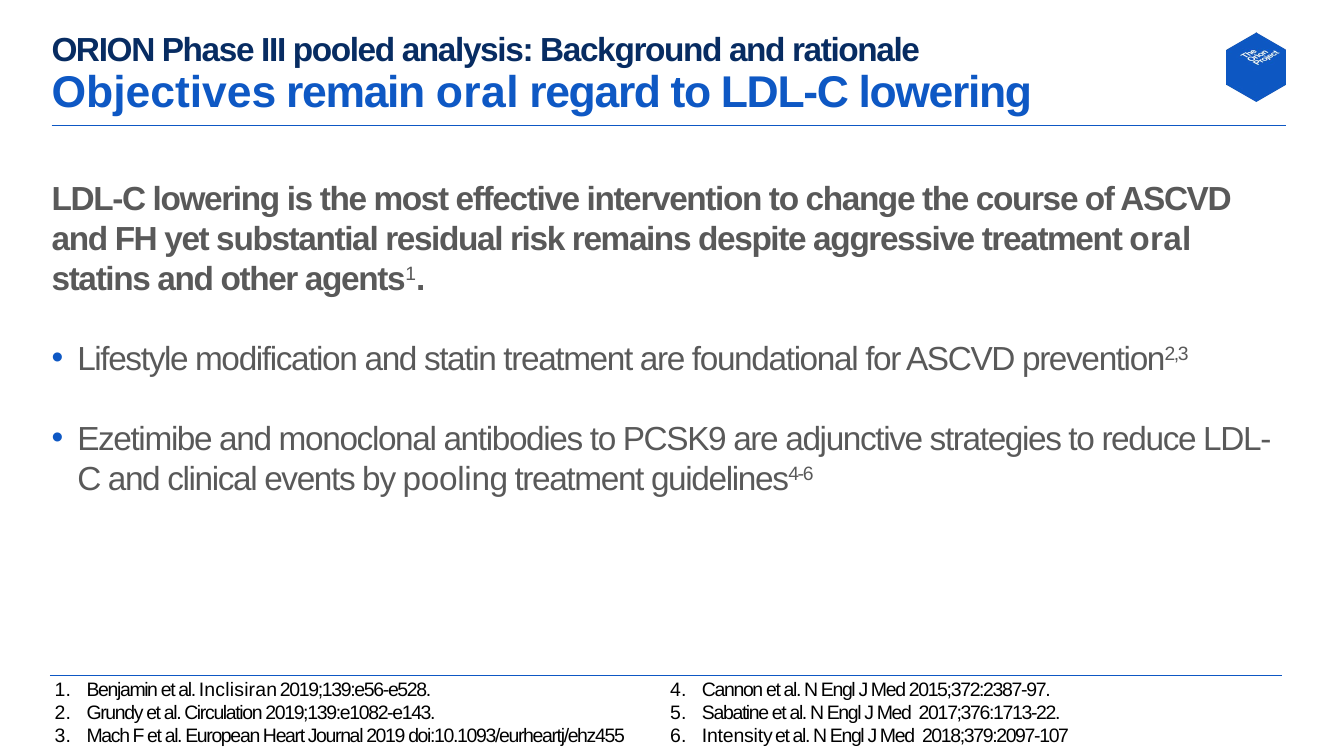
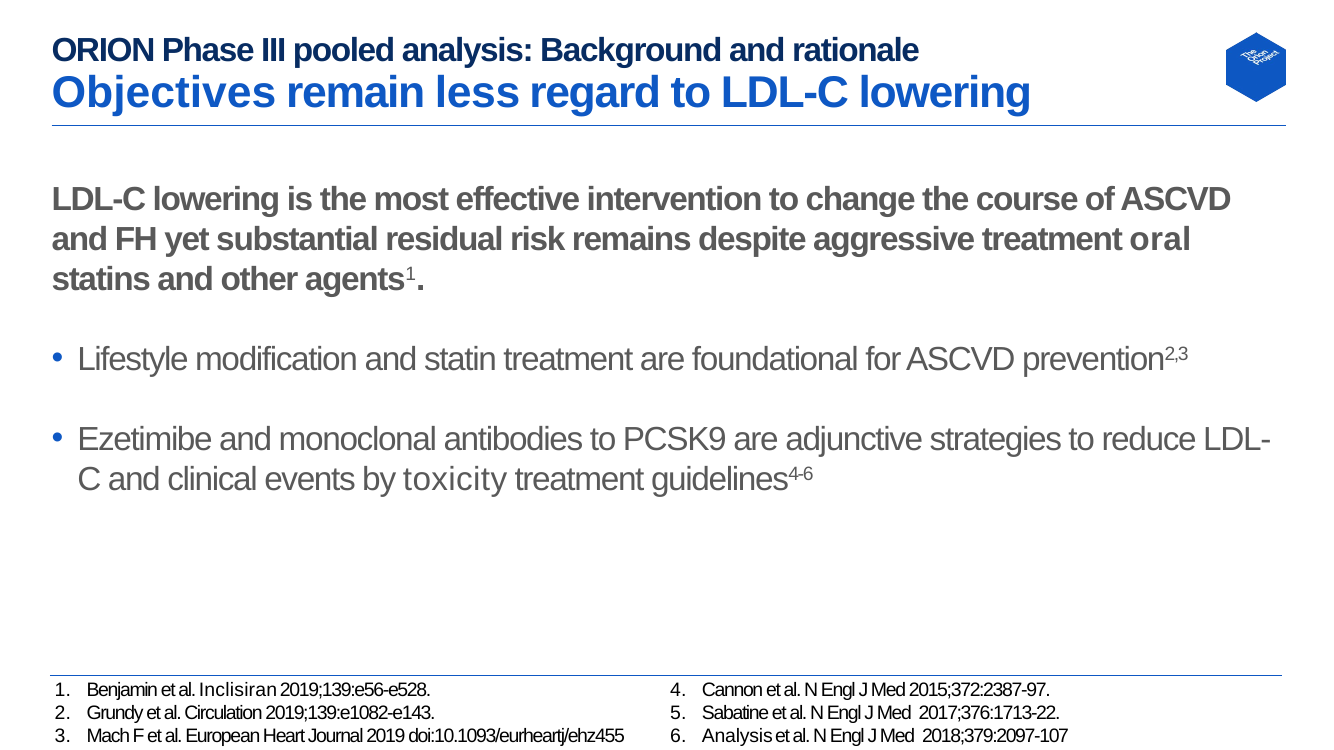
remain oral: oral -> less (478, 93)
pooling: pooling -> toxicity (455, 480)
Intensity: Intensity -> Analysis (737, 737)
